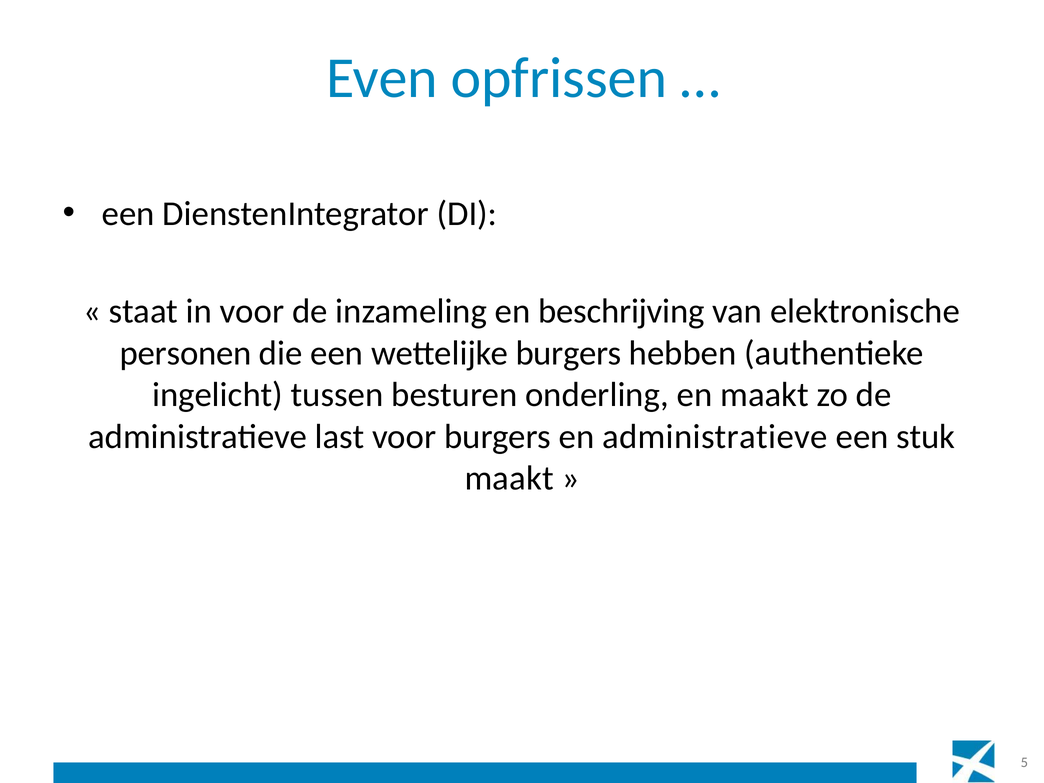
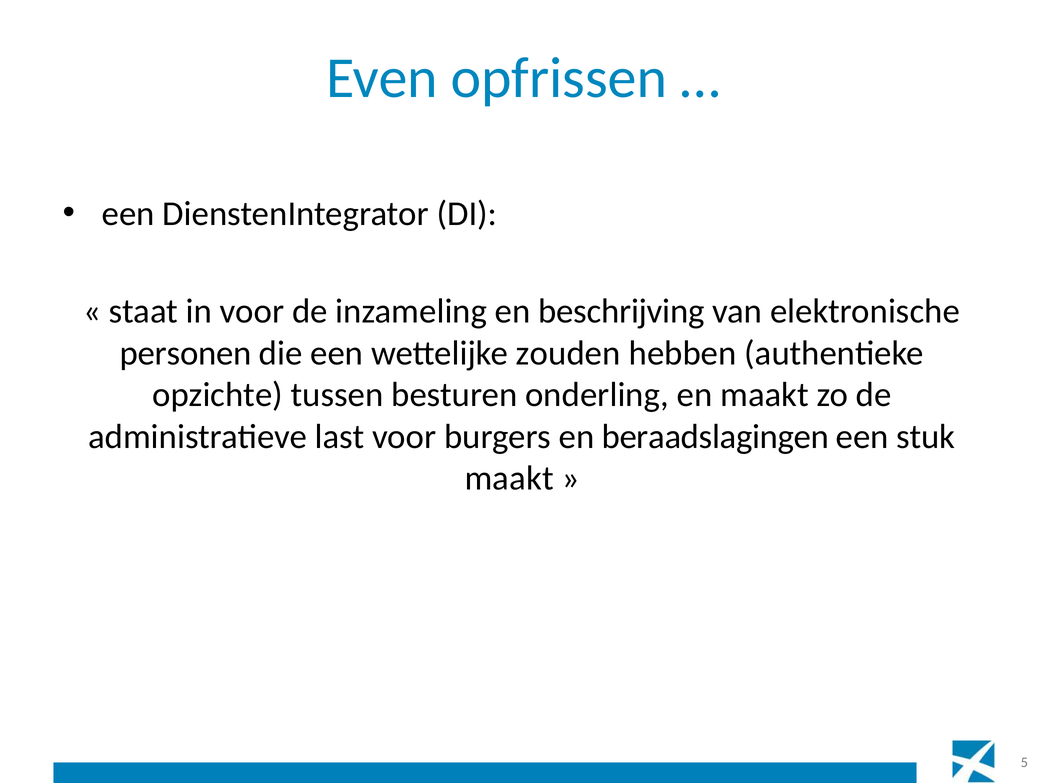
wettelijke burgers: burgers -> zouden (568, 353)
ingelicht: ingelicht -> opzichte (218, 395)
en administratieve: administratieve -> beraadslagingen (715, 437)
